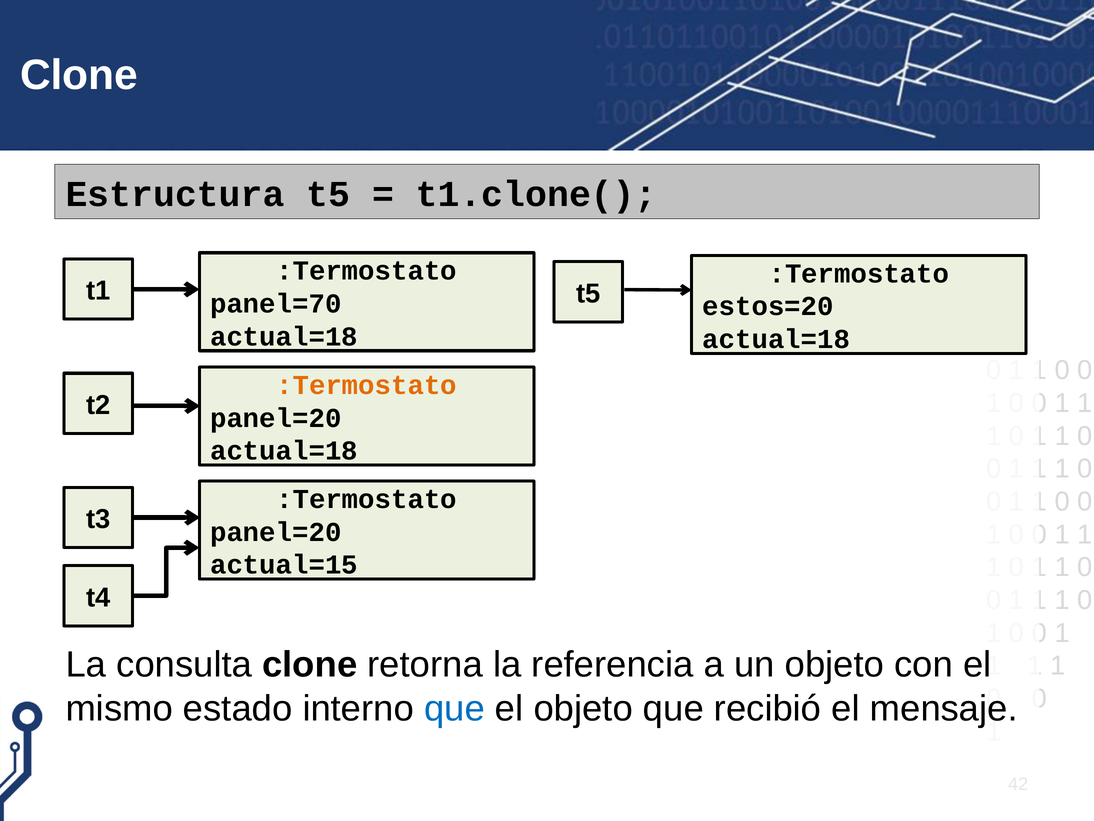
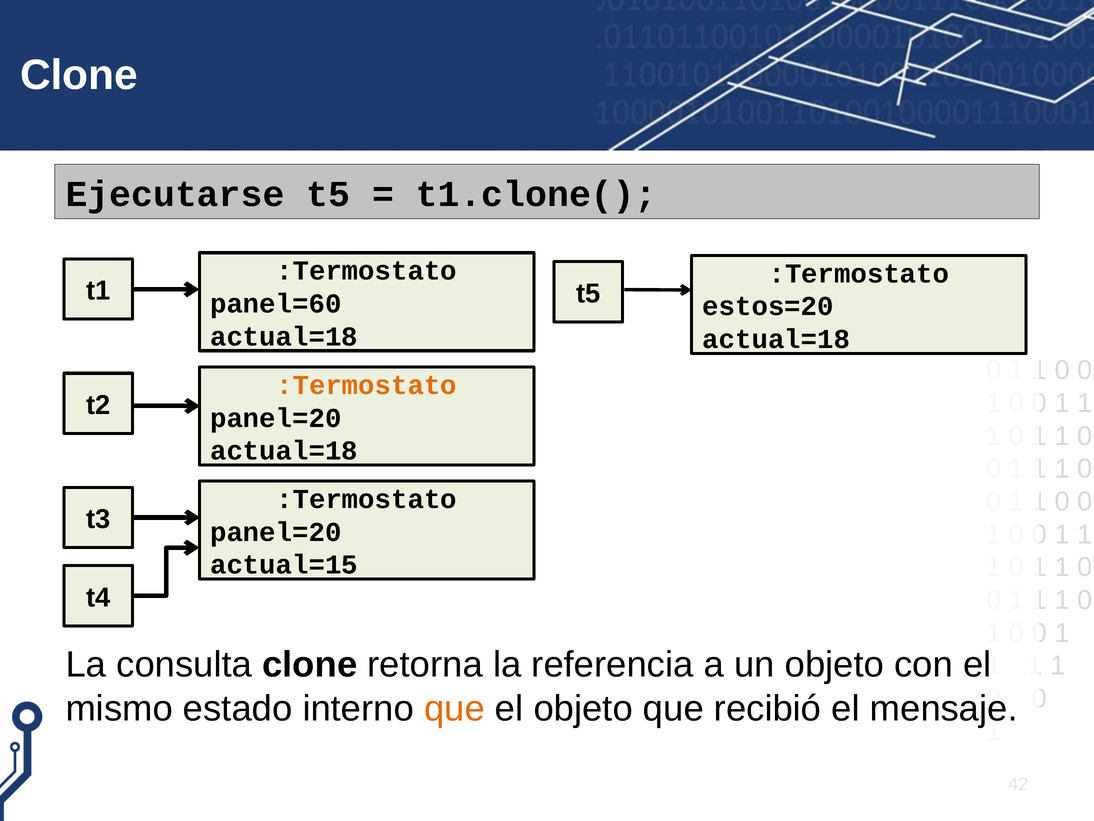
Estructura: Estructura -> Ejecutarse (175, 194)
panel=70: panel=70 -> panel=60 (276, 303)
que colour: blue -> orange (455, 708)
